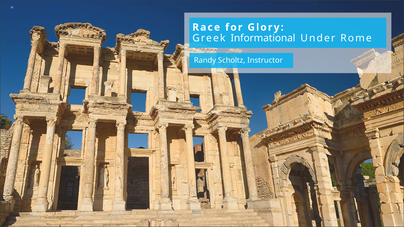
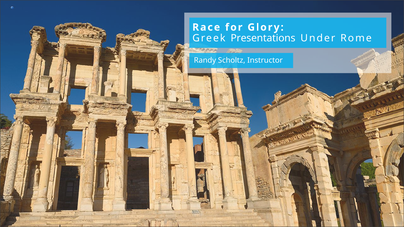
Informational: Informational -> Presentations (263, 38)
